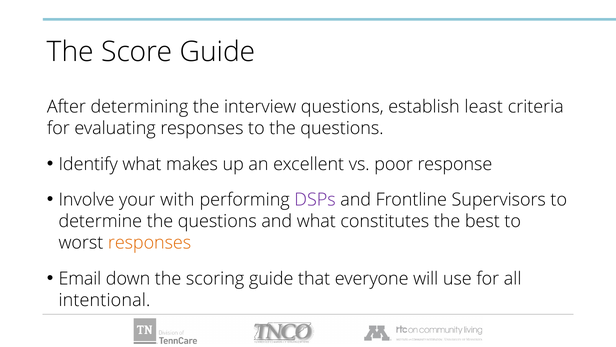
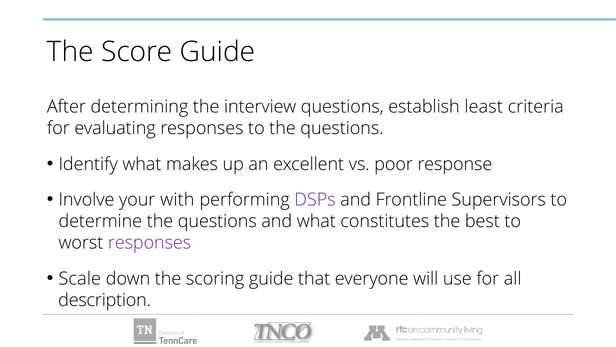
responses colour: orange -> purple (150, 243)
Email: Email -> Scale (80, 278)
intentional: intentional -> description (105, 300)
